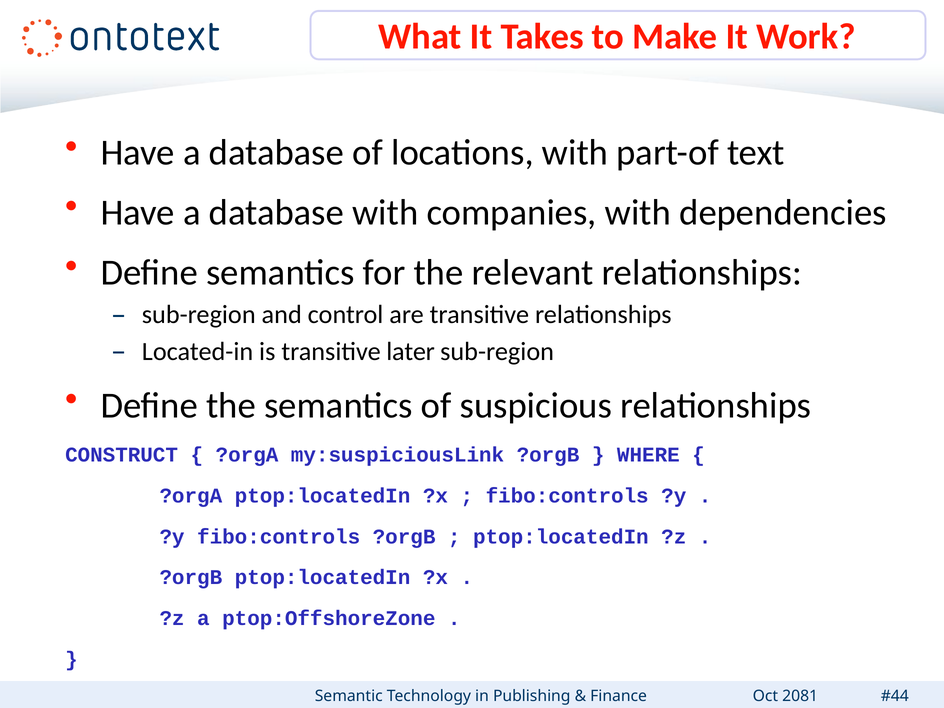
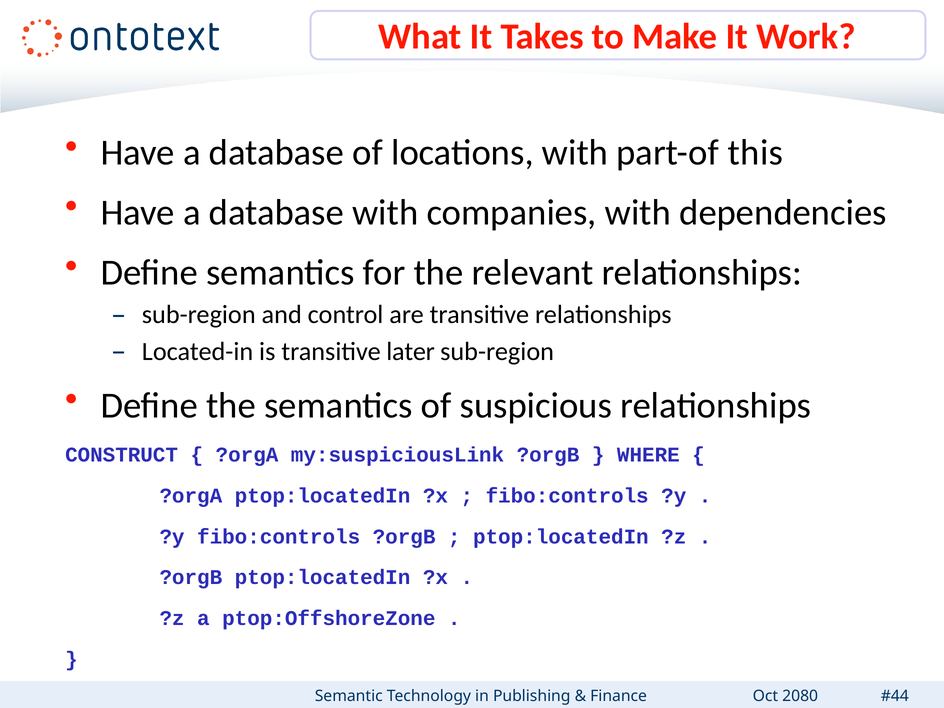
text: text -> this (755, 153)
2081: 2081 -> 2080 (800, 696)
